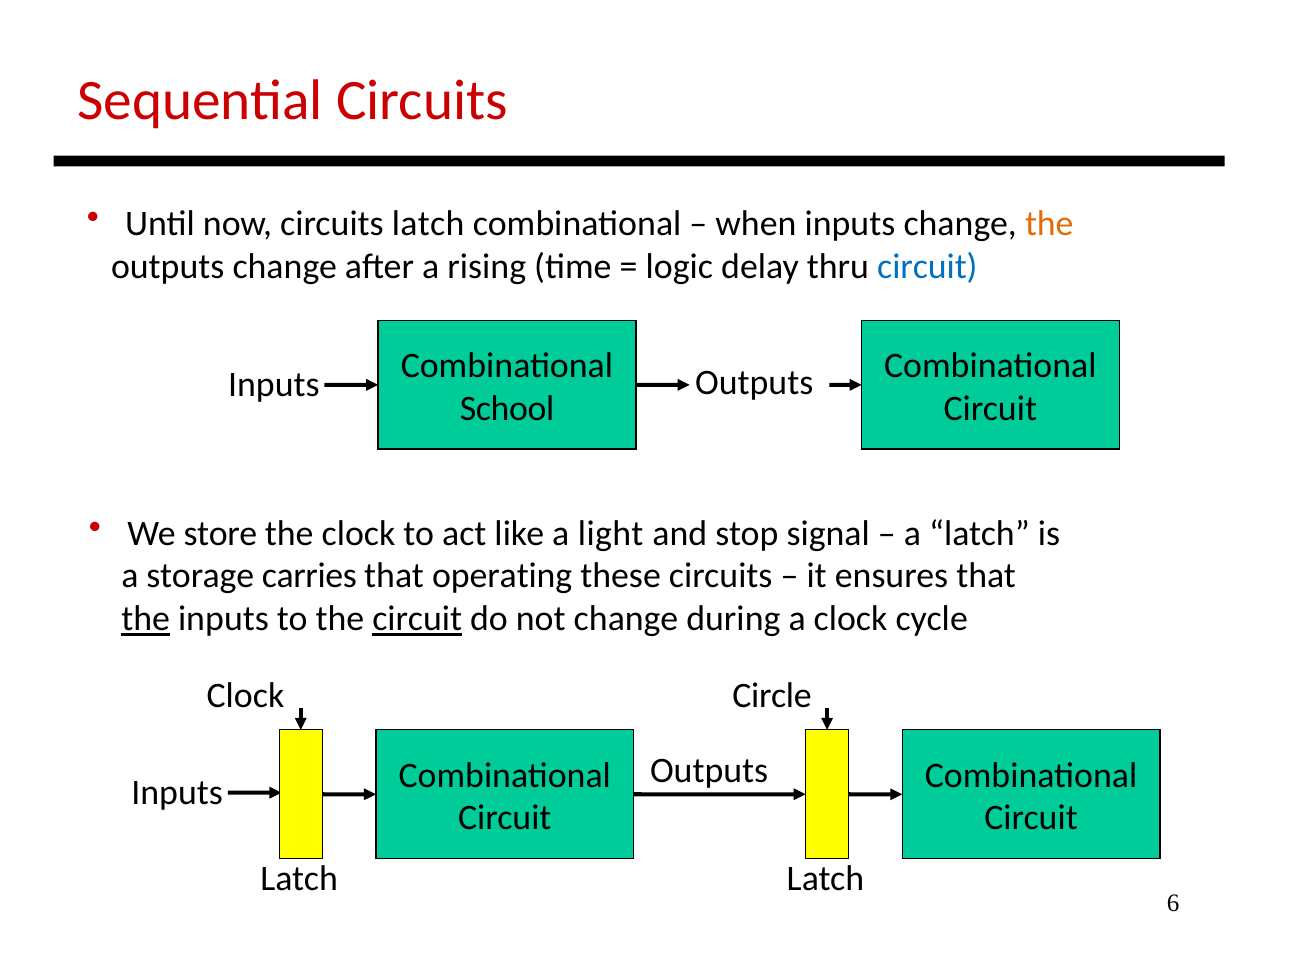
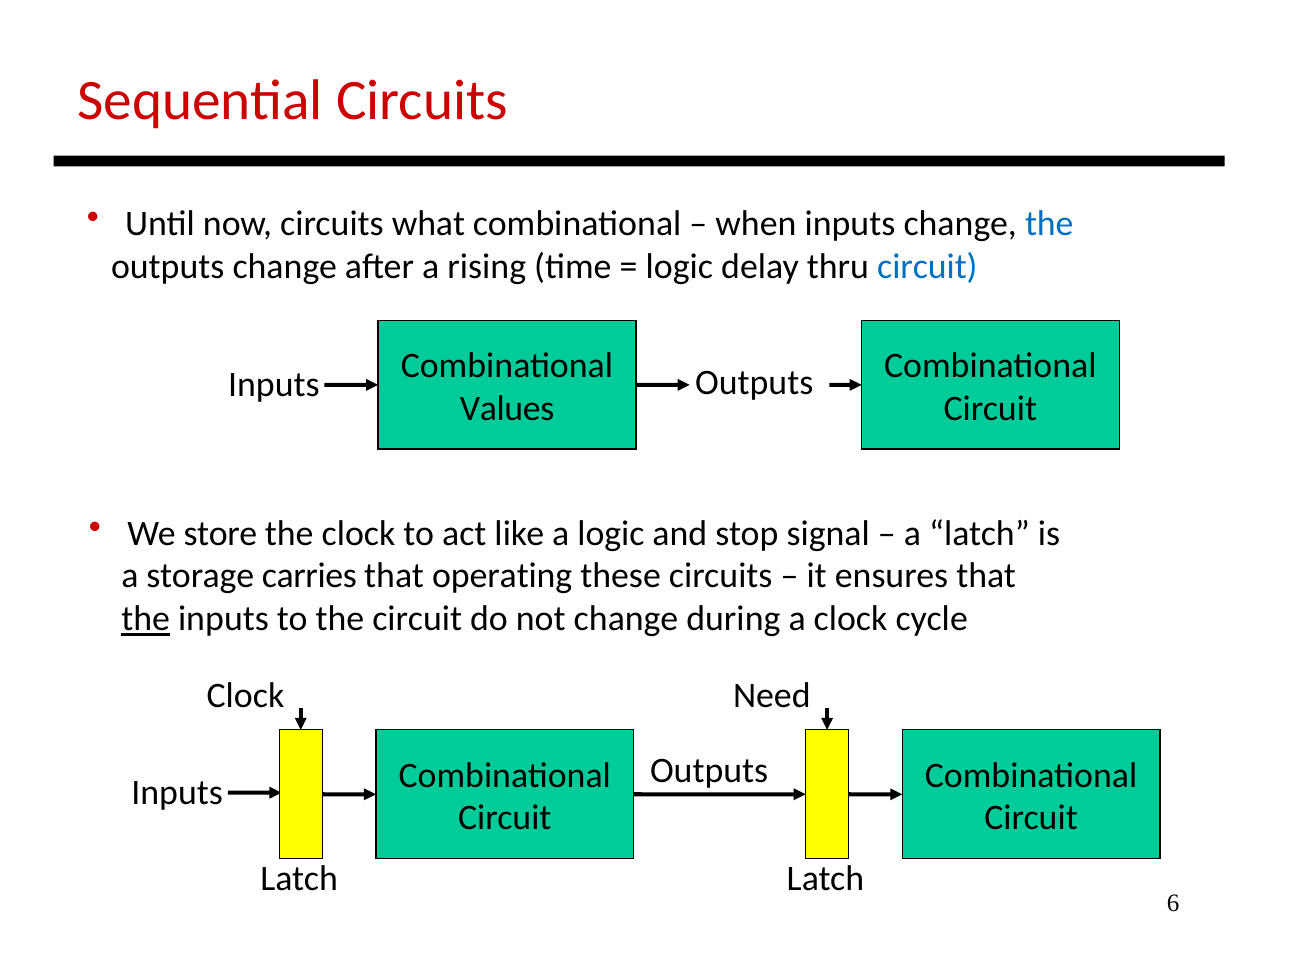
circuits latch: latch -> what (428, 224)
the colour: orange -> blue (1049, 224)
School: School -> Values (507, 409)
a light: light -> logic (611, 534)
circuit underline: present -> none (417, 620)
Circle: Circle -> Need (772, 696)
